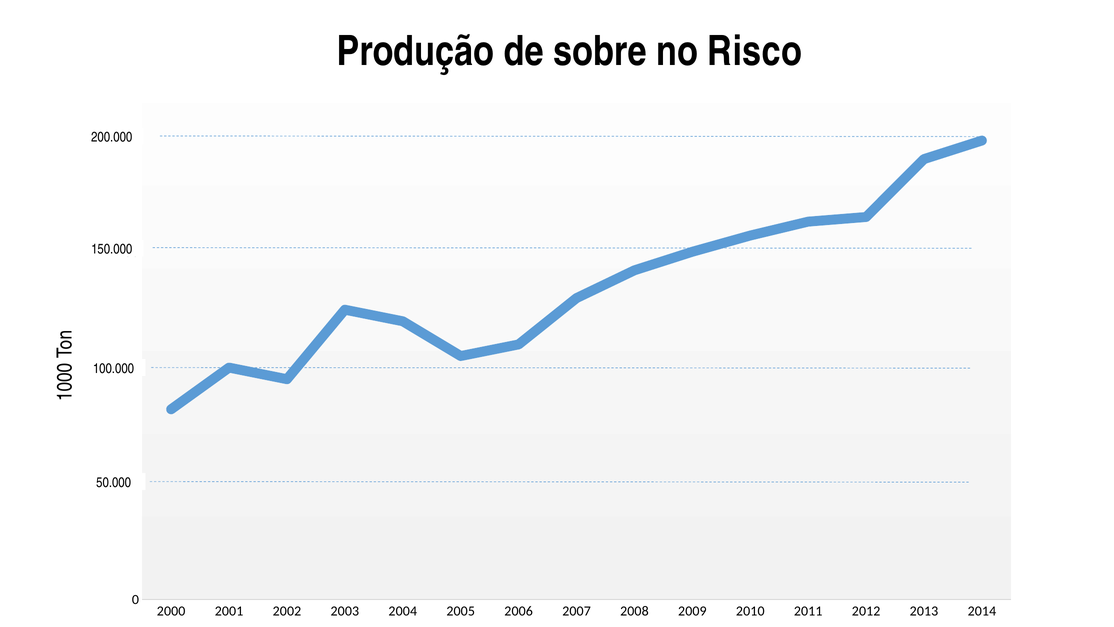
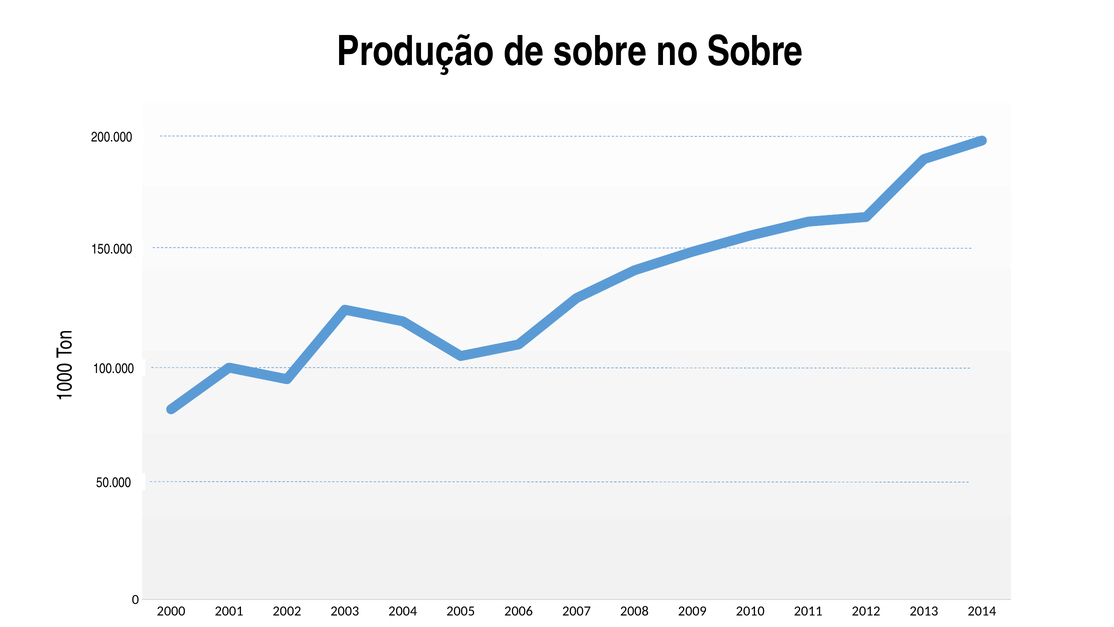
no Risco: Risco -> Sobre (755, 52)
